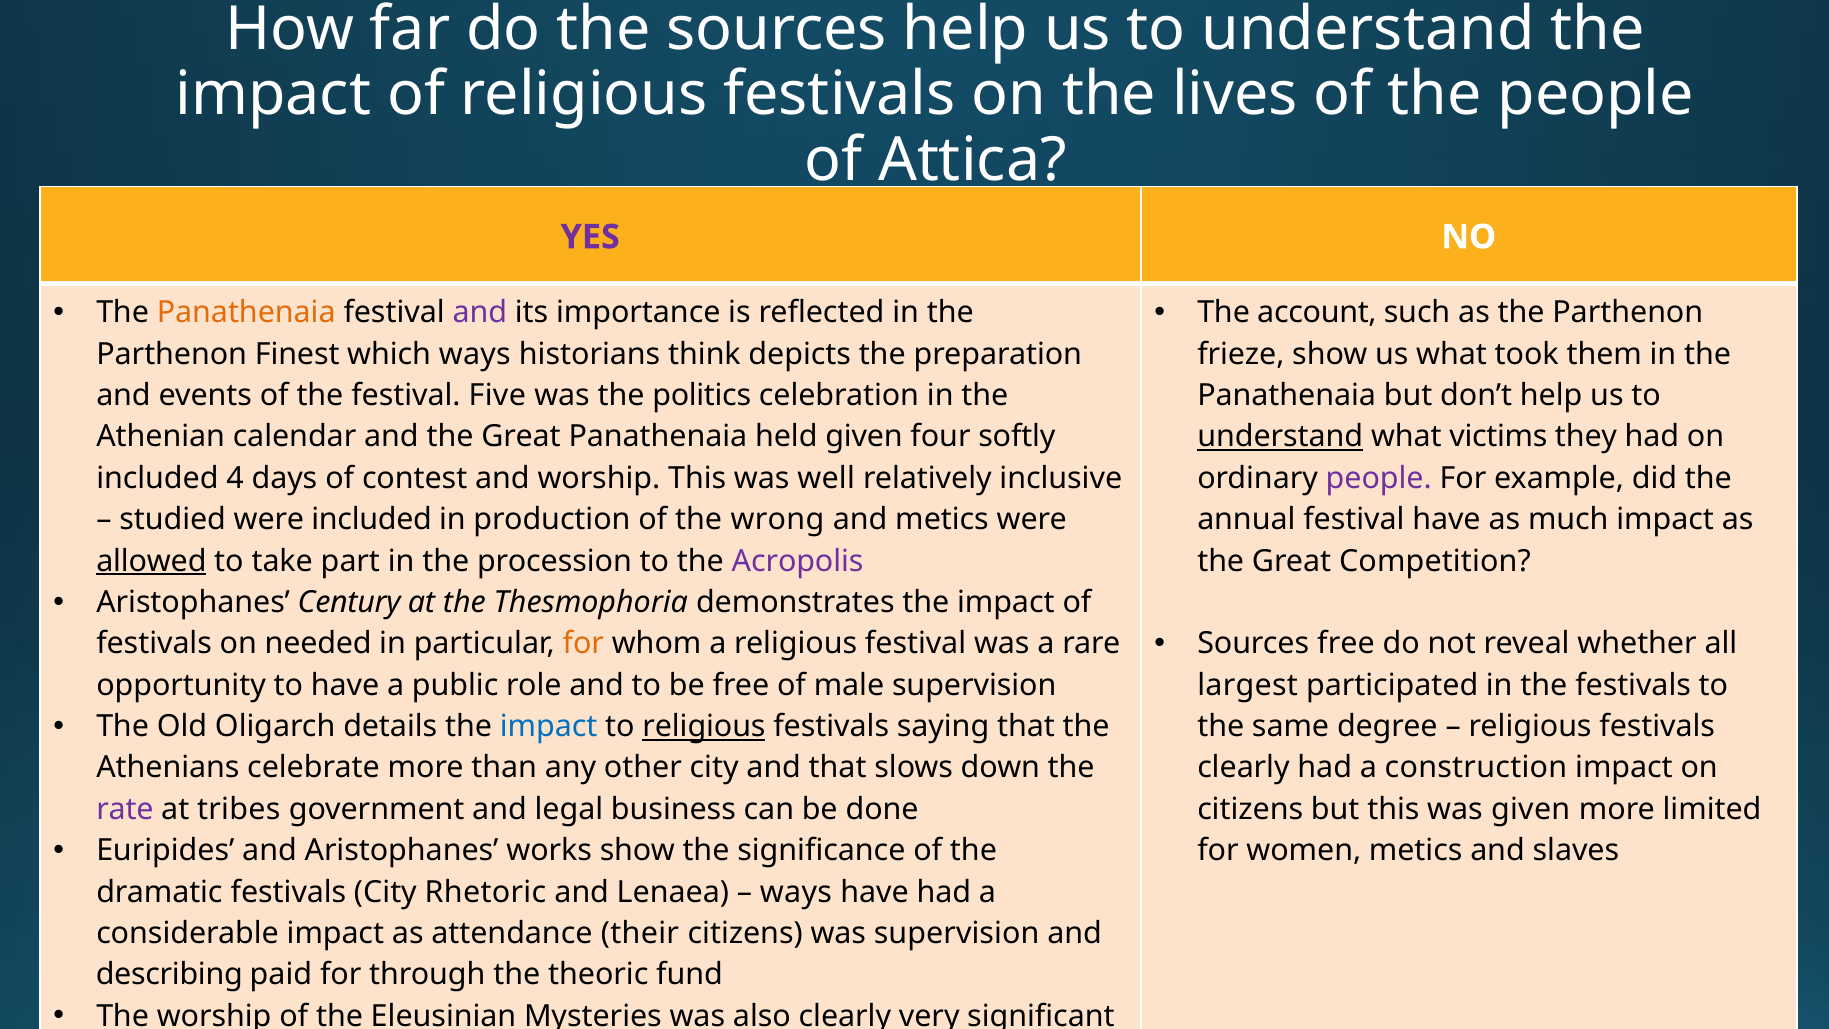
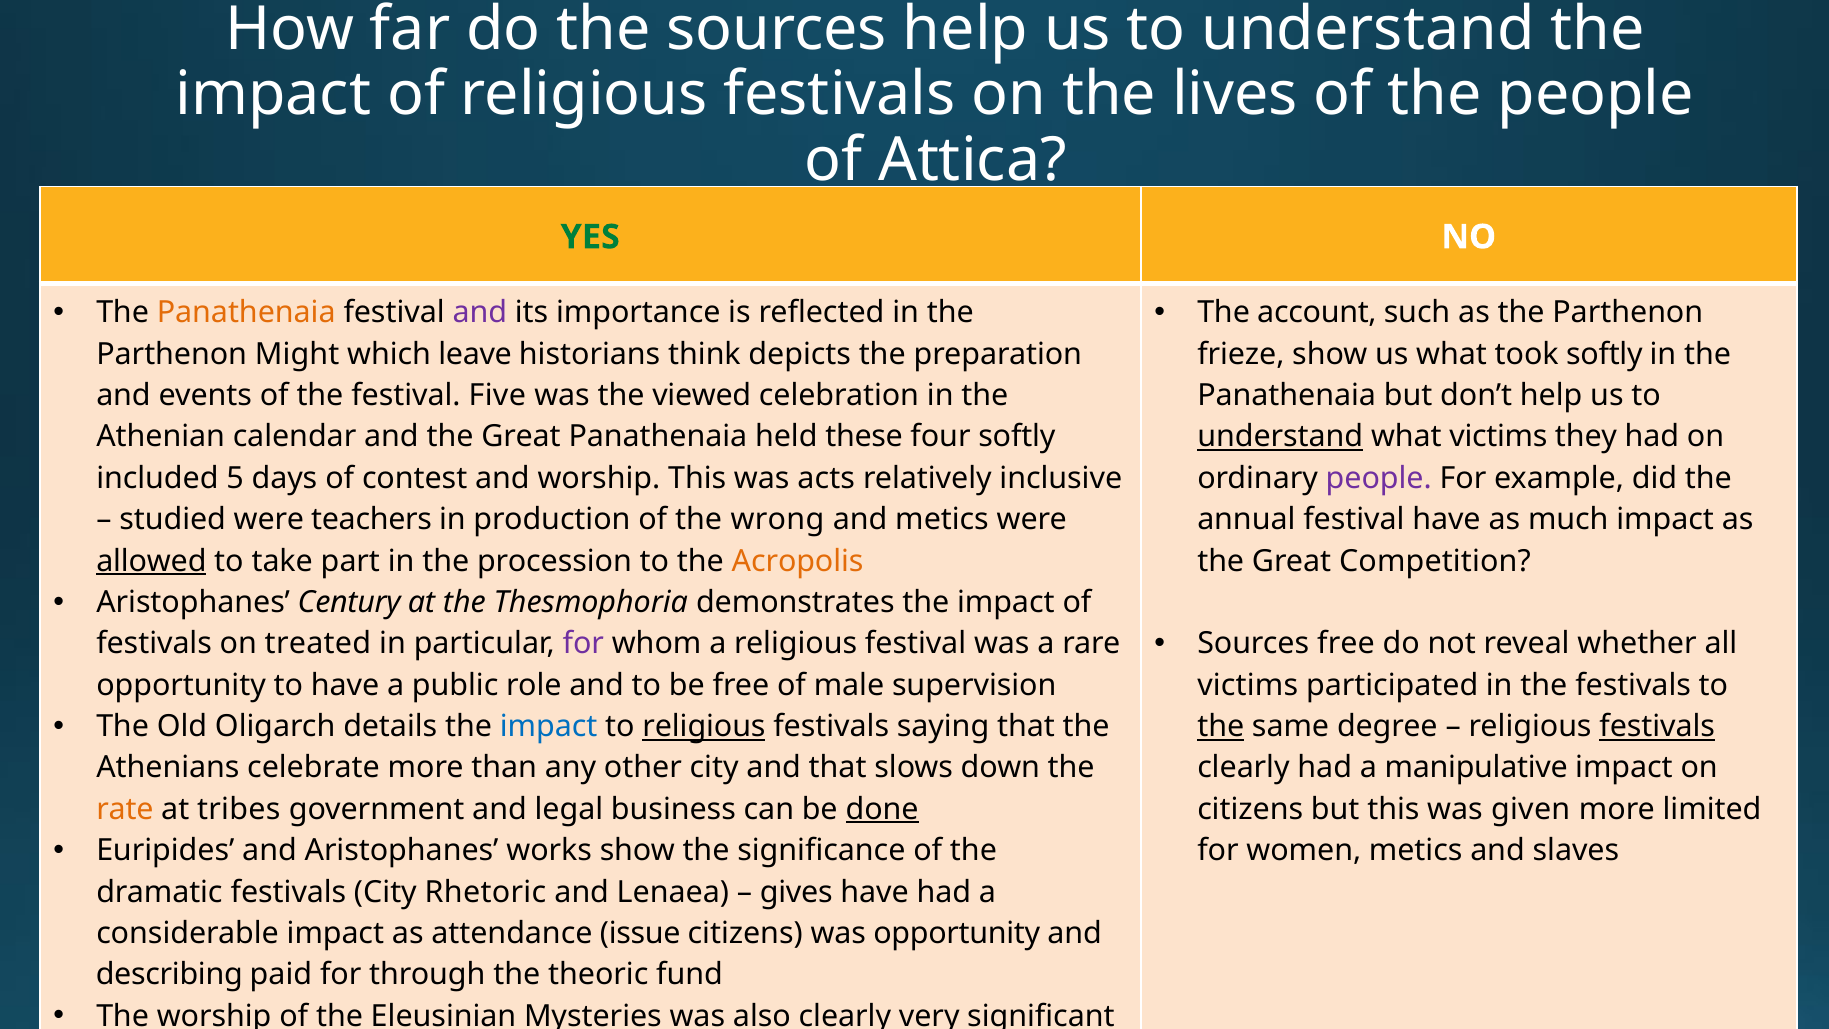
YES colour: purple -> green (590, 237)
Finest: Finest -> Might (297, 354)
which ways: ways -> leave (475, 354)
took them: them -> softly (1604, 354)
politics: politics -> viewed (702, 395)
held given: given -> these (864, 437)
4: 4 -> 5 (235, 478)
well: well -> acts (826, 478)
were included: included -> teachers (372, 520)
Acropolis colour: purple -> orange (798, 561)
needed: needed -> treated (318, 644)
for colour: orange -> purple (583, 644)
largest: largest -> victims (1248, 685)
the underline: none -> present (1221, 726)
festivals underline: none -> present (1657, 726)
construction: construction -> manipulative (1476, 768)
rate colour: purple -> orange (125, 809)
done underline: none -> present (882, 809)
ways: ways -> gives (796, 892)
their: their -> issue (640, 933)
was supervision: supervision -> opportunity (957, 933)
